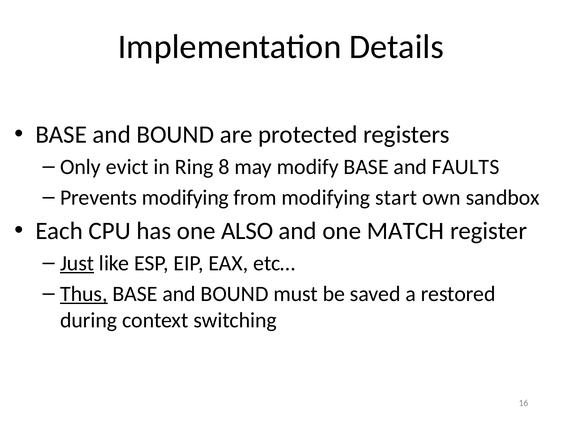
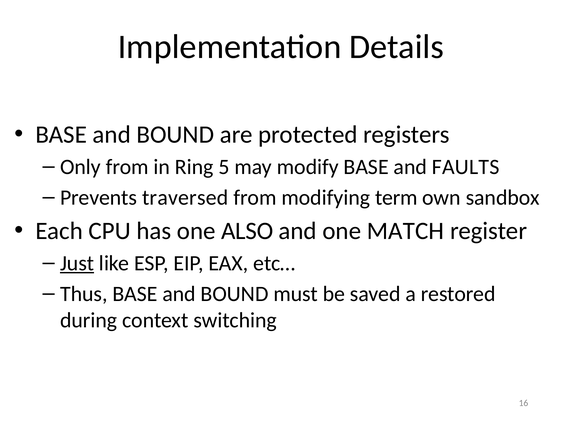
Only evict: evict -> from (127, 167)
8: 8 -> 5 (224, 167)
Prevents modifying: modifying -> traversed (185, 197)
start: start -> term (396, 197)
Thus underline: present -> none (84, 294)
